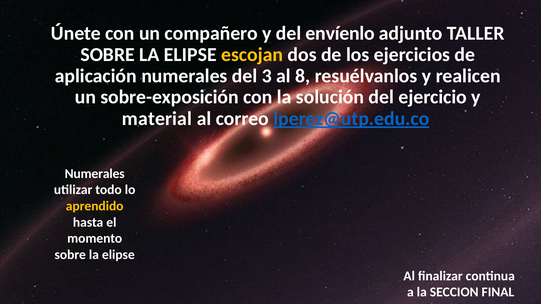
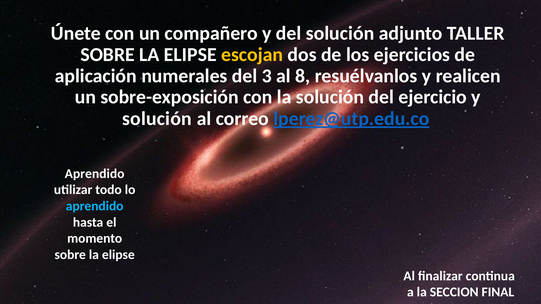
del envíenlo: envíenlo -> solución (340, 33)
material: material -> solución (157, 119)
Numerales: Numerales -> Aprendido (95, 174)
aprendido colour: yellow -> light blue (95, 206)
